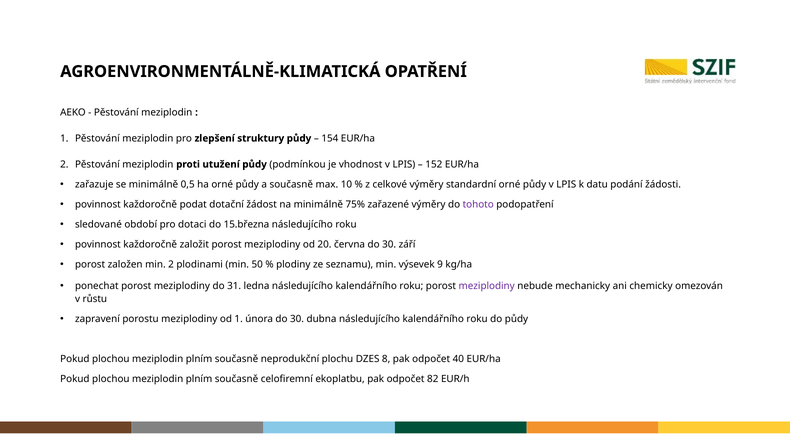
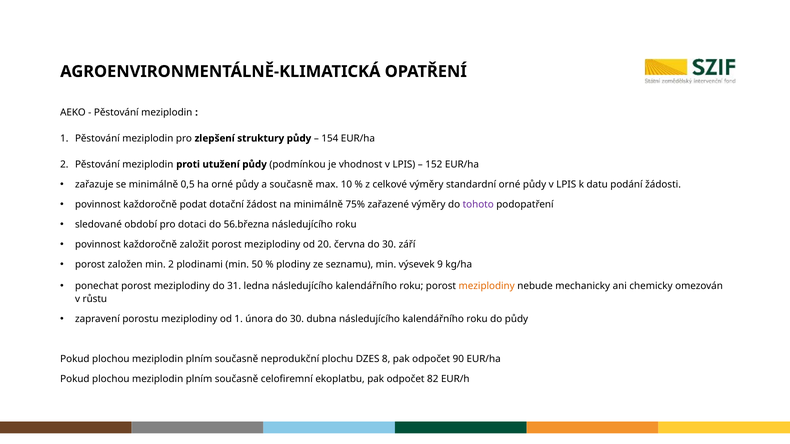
15.března: 15.března -> 56.března (246, 225)
meziplodiny colour: purple -> orange (487, 286)
40: 40 -> 90 (458, 359)
